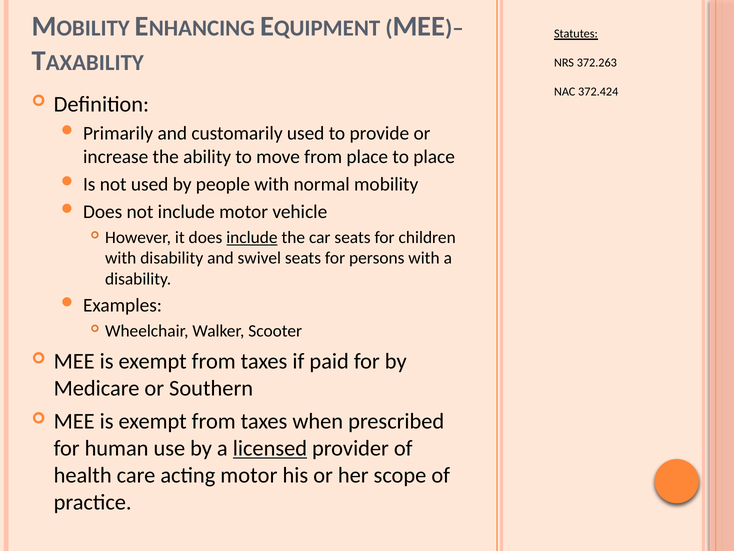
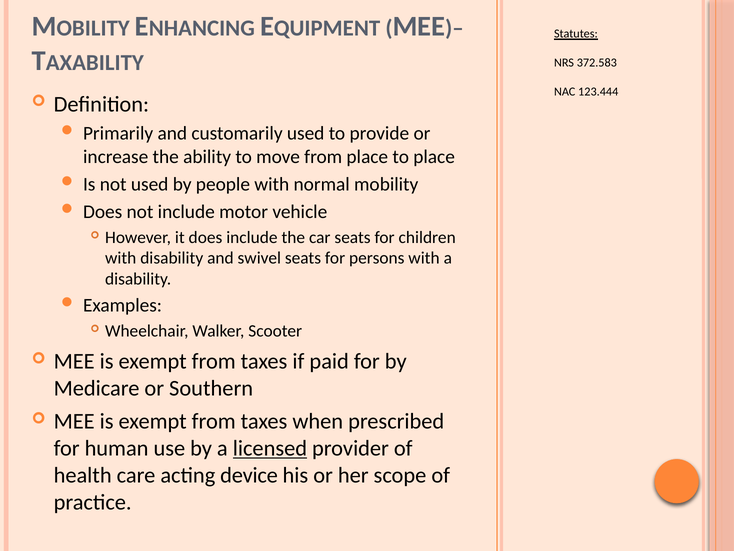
372.263: 372.263 -> 372.583 (597, 63)
372.424: 372.424 -> 123.444 (598, 92)
include underline: present -> none (252, 237)
acting motor: motor -> device (249, 475)
